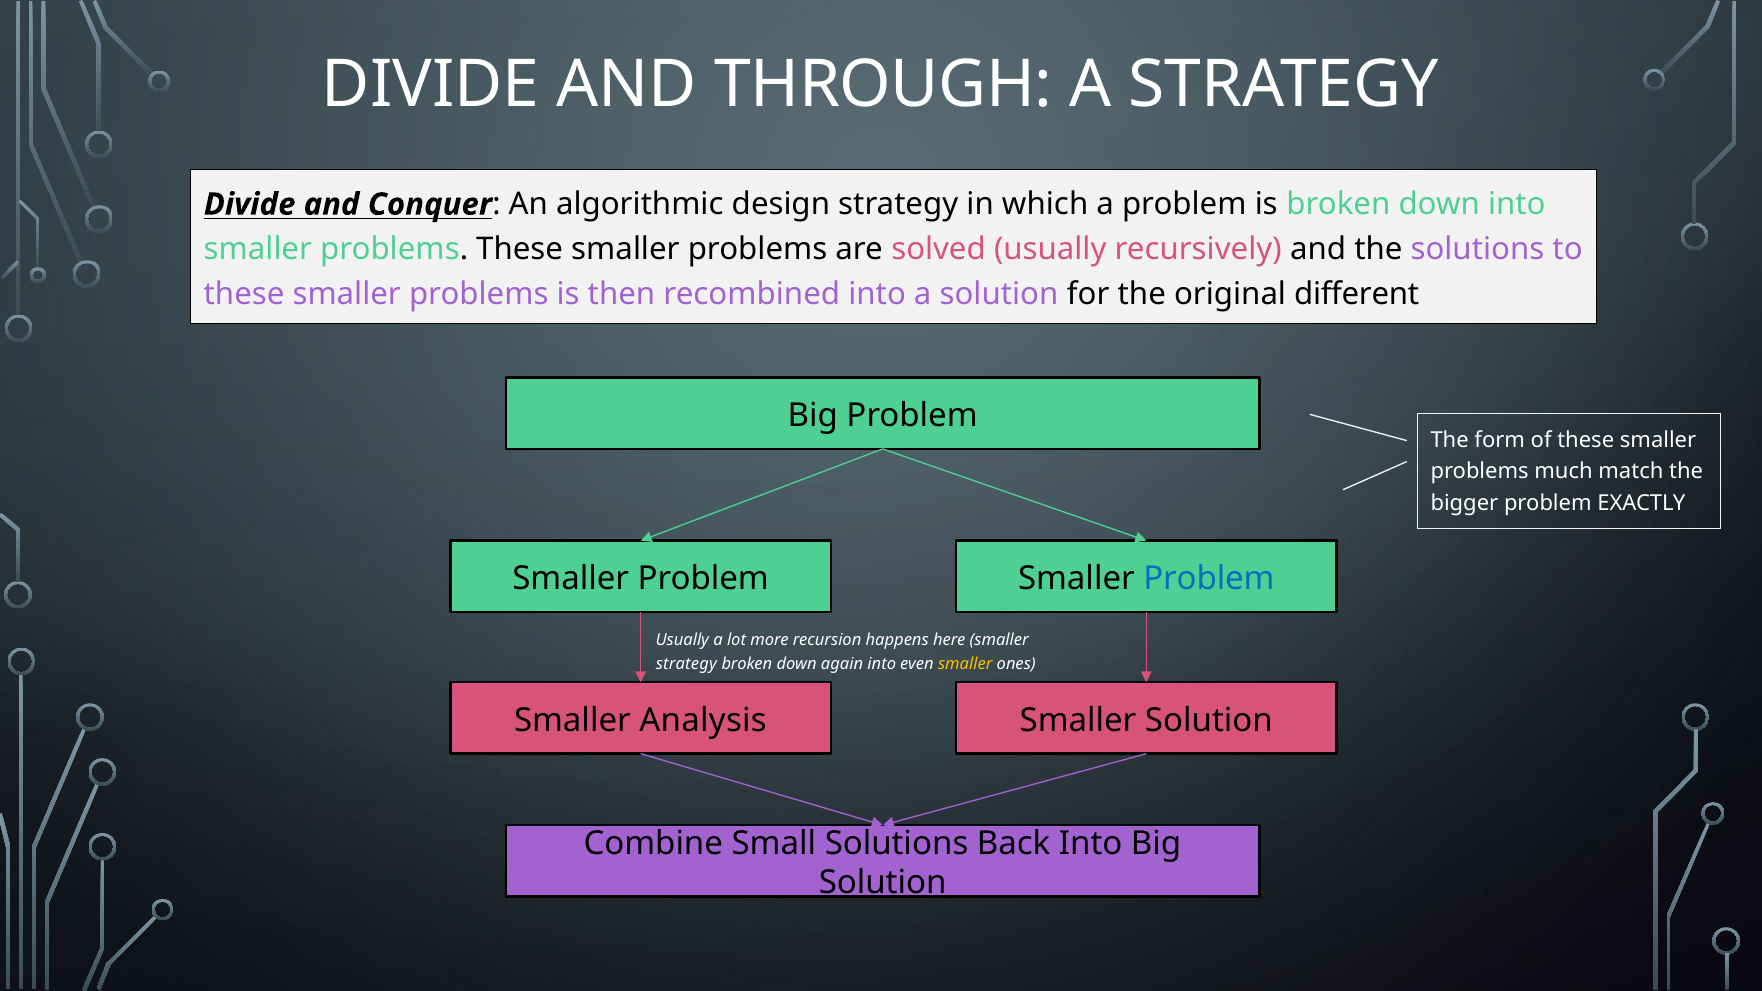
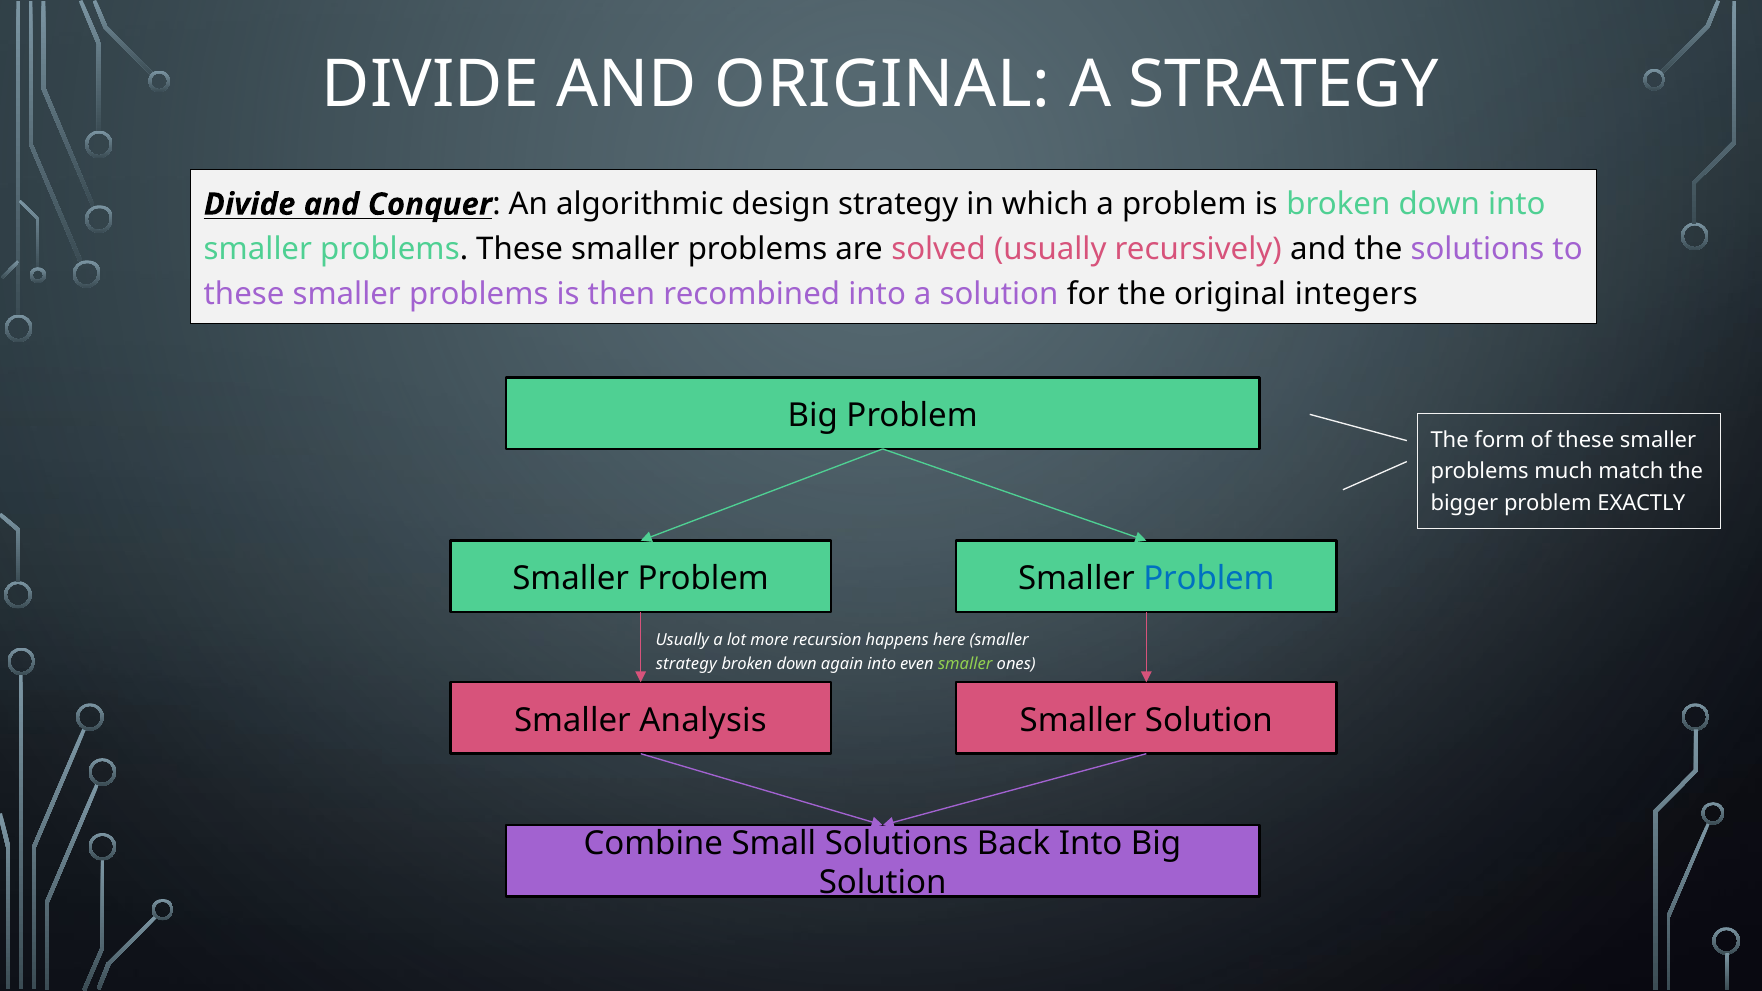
AND THROUGH: THROUGH -> ORIGINAL (883, 85)
different: different -> integers (1356, 294)
smaller colour: yellow -> light green (965, 664)
